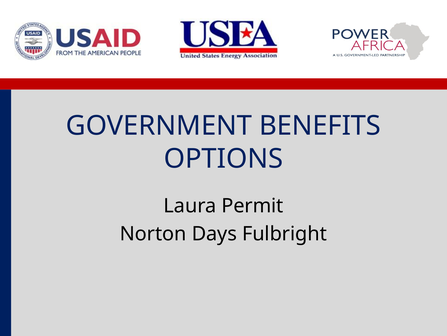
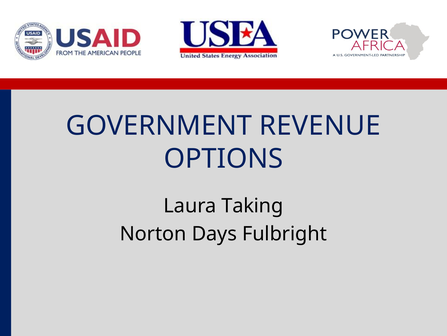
BENEFITS: BENEFITS -> REVENUE (320, 126)
Permit: Permit -> Taking (252, 206)
